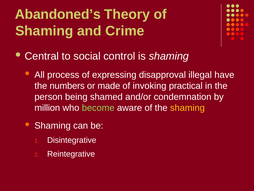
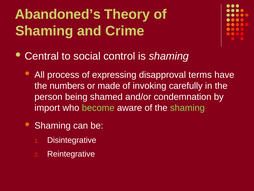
illegal: illegal -> terms (200, 75)
practical: practical -> carefully (186, 86)
million: million -> import (47, 108)
shaming colour: yellow -> light green (187, 108)
